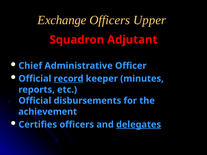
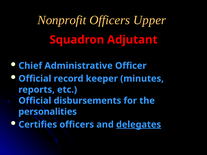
Exchange: Exchange -> Nonprofit (62, 20)
record underline: present -> none (69, 79)
achievement: achievement -> personalities (48, 112)
